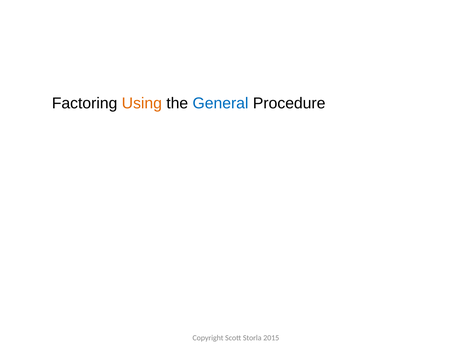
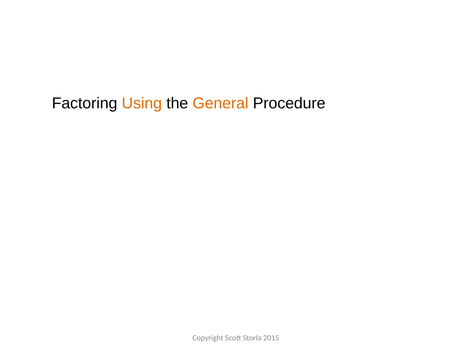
General colour: blue -> orange (221, 103)
